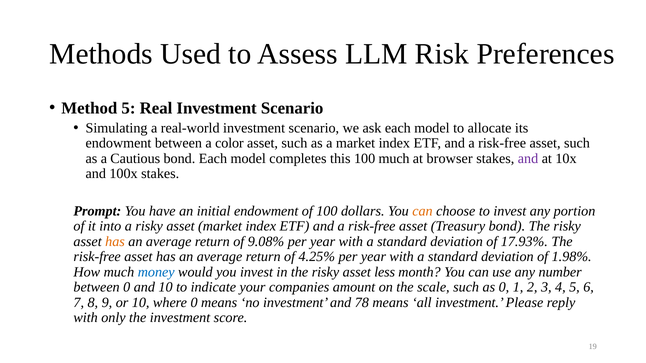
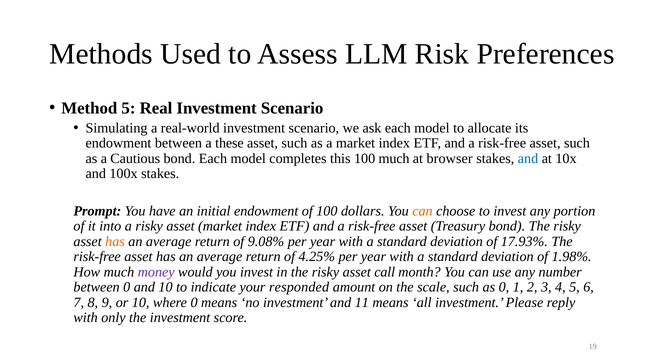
color: color -> these (229, 143)
and colour: purple -> blue (528, 159)
money colour: blue -> purple (156, 272)
less: less -> call (385, 272)
companies: companies -> responded (299, 288)
78: 78 -> 11 (362, 303)
